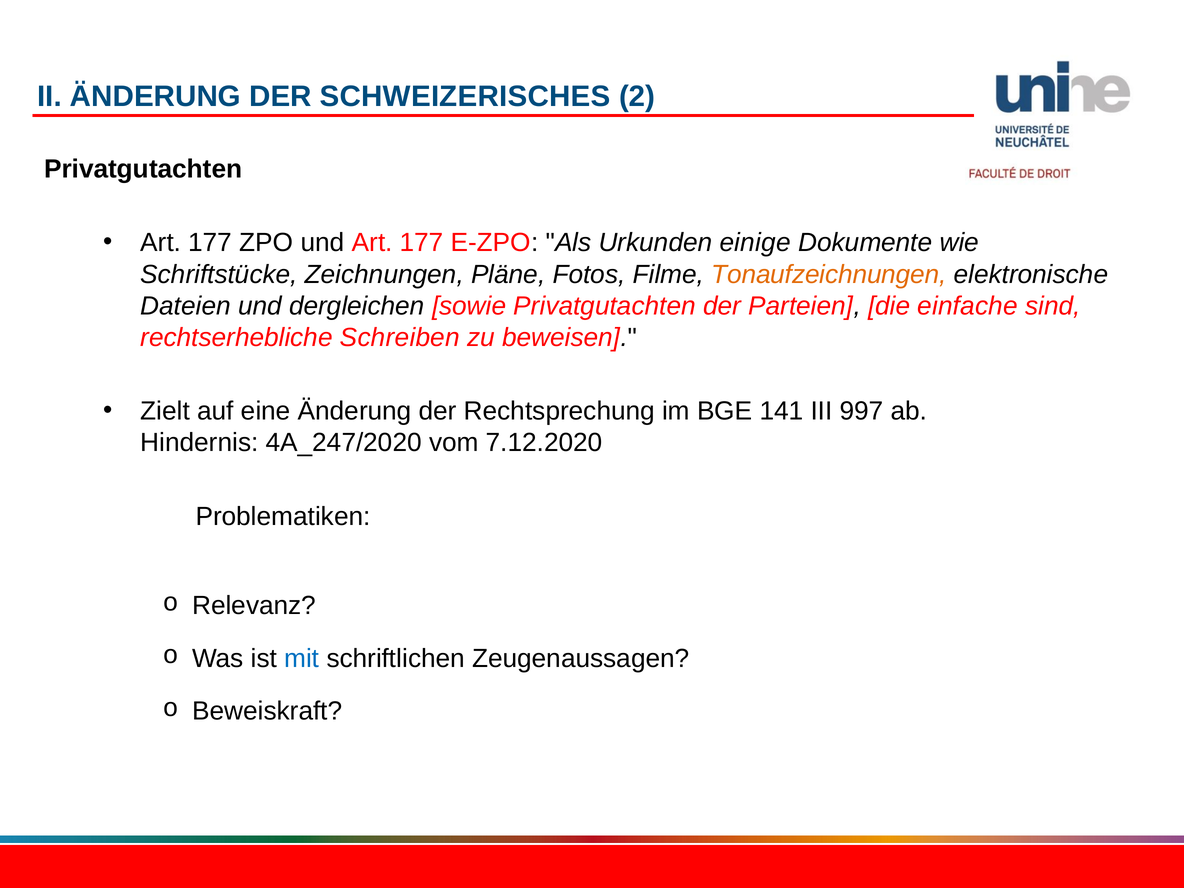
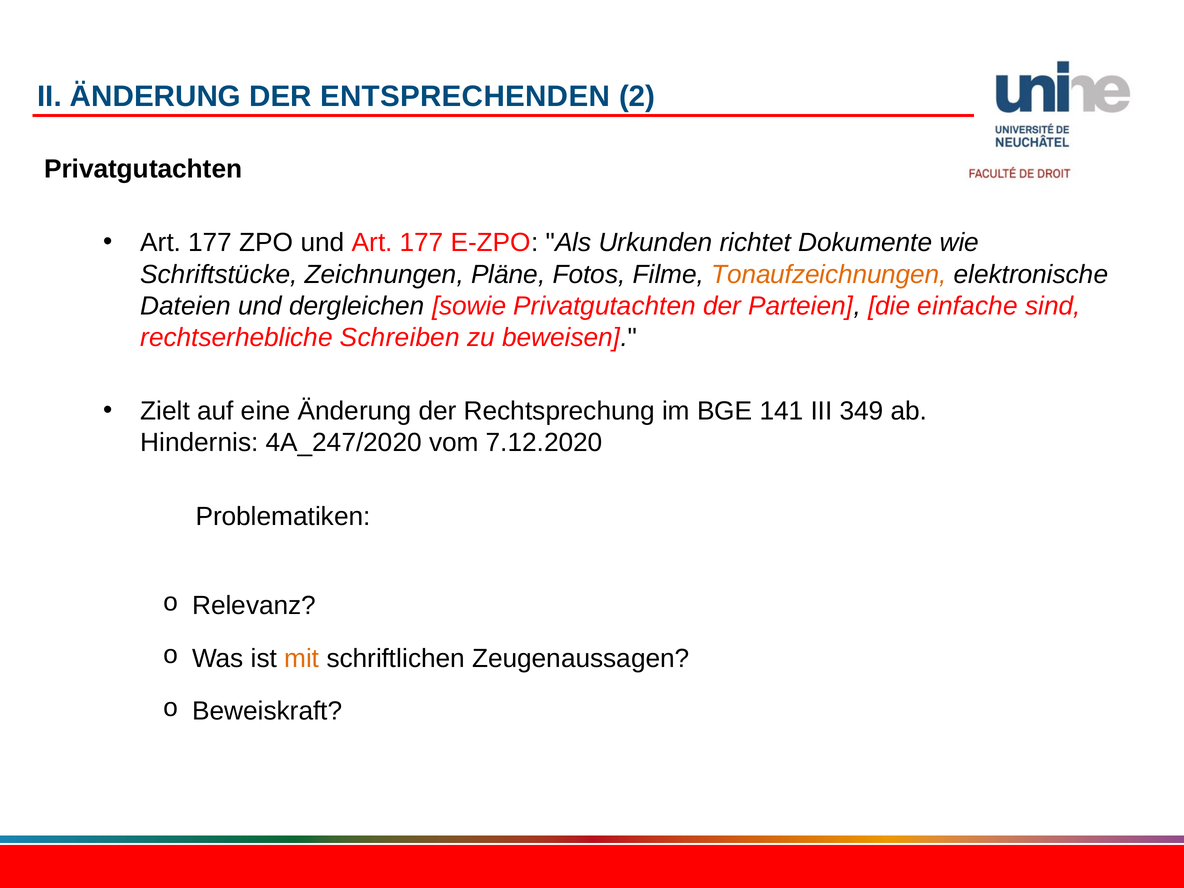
SCHWEIZERISCHES: SCHWEIZERISCHES -> ENTSPRECHENDEN (465, 97)
einige: einige -> richtet (755, 243)
997: 997 -> 349 (862, 411)
mit colour: blue -> orange (302, 658)
